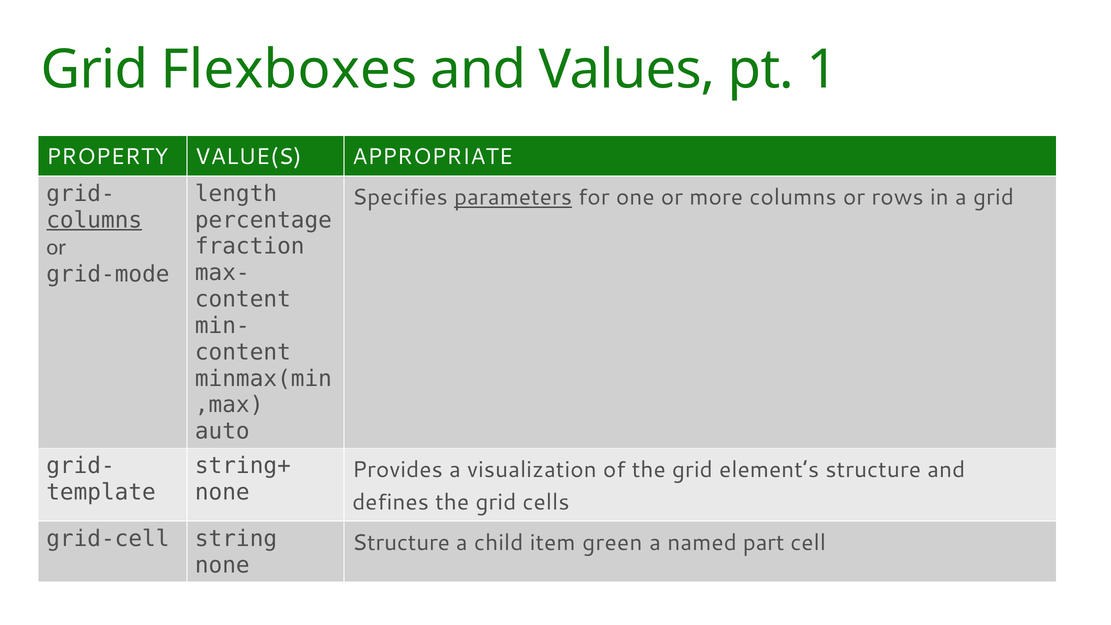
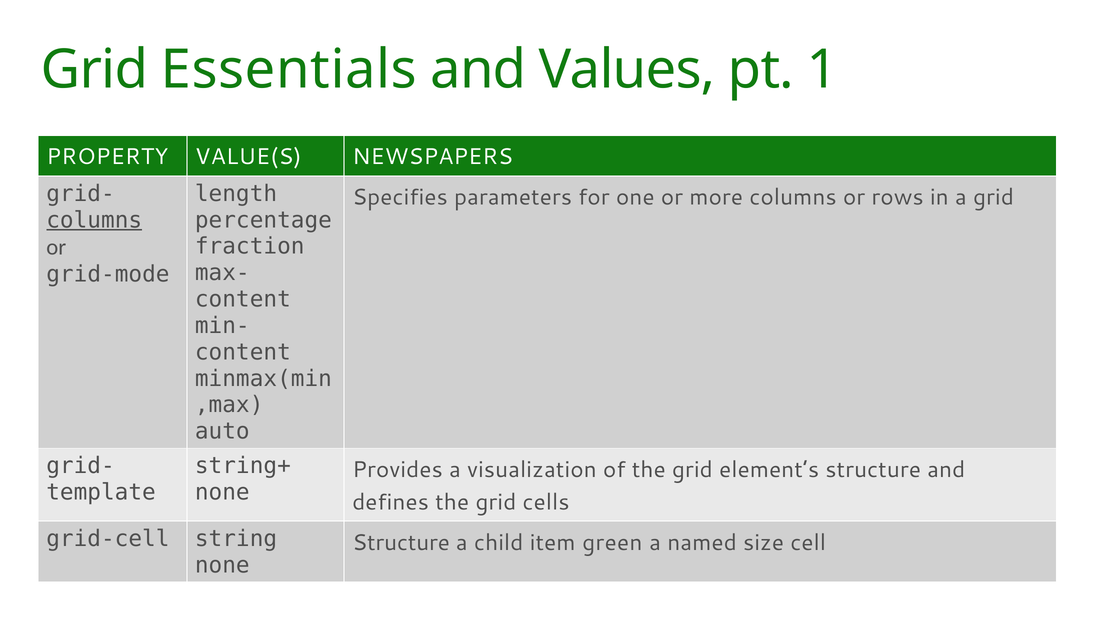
Flexboxes: Flexboxes -> Essentials (289, 70)
APPROPRIATE: APPROPRIATE -> NEWSPAPERS (433, 157)
parameters underline: present -> none (513, 197)
part: part -> size (764, 542)
